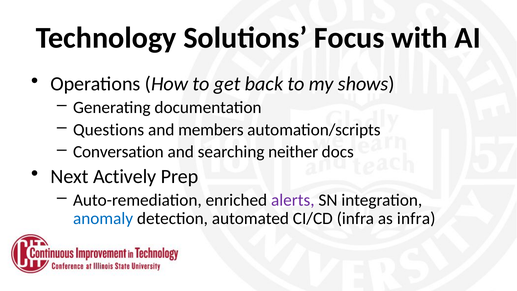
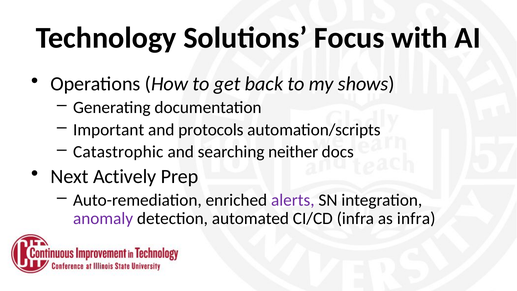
Questions: Questions -> Important (109, 130)
members: members -> protocols (211, 130)
Conversation: Conversation -> Catastrophic (118, 152)
anomaly colour: blue -> purple (103, 218)
